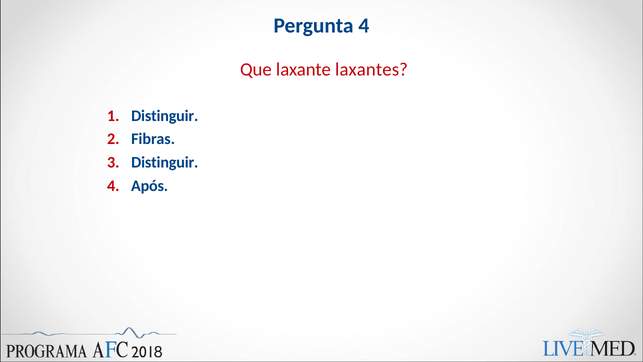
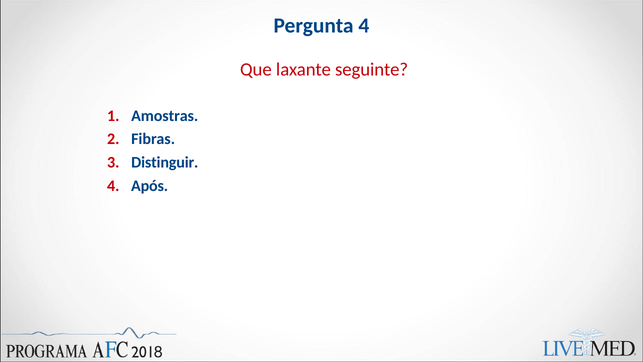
laxantes: laxantes -> seguinte (372, 70)
Distinguir: Distinguir -> Amostras (165, 116)
